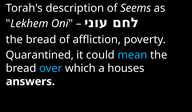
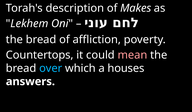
Seems: Seems -> Makes (136, 8)
Quarantined: Quarantined -> Countertops (40, 55)
mean colour: light blue -> pink (132, 55)
